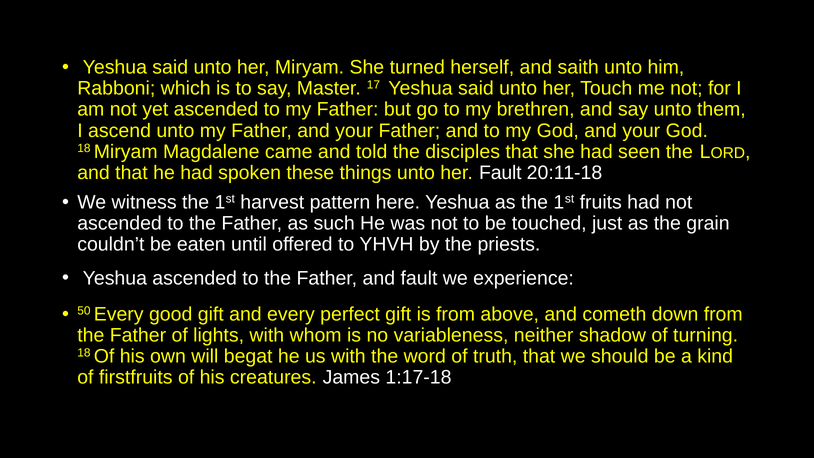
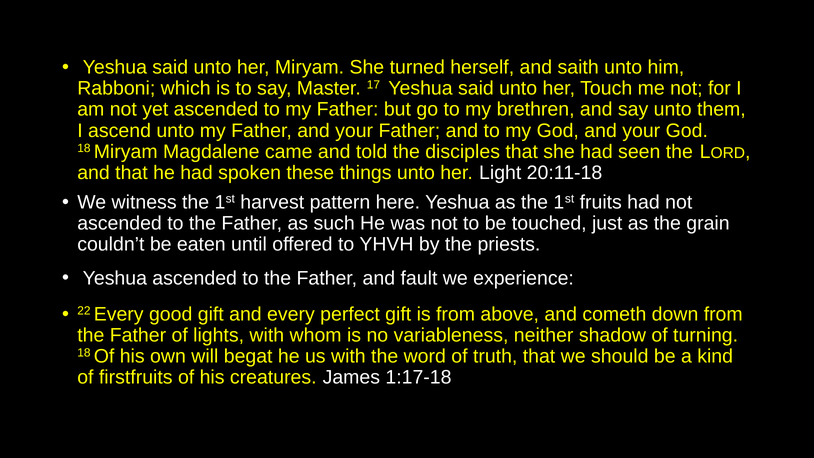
her Fault: Fault -> Light (500, 173)
50: 50 -> 22 (84, 311)
